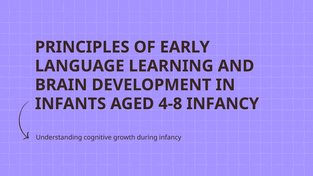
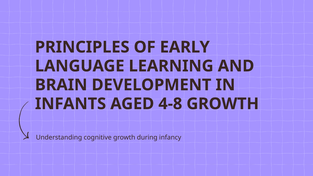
4-8 INFANCY: INFANCY -> GROWTH (223, 104)
